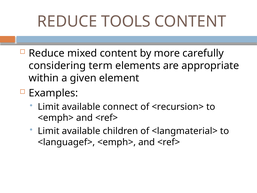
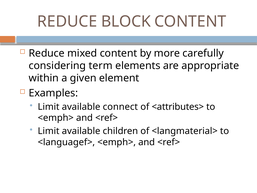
TOOLS: TOOLS -> BLOCK (126, 21)
<recursion>: <recursion> -> <attributes> (178, 107)
